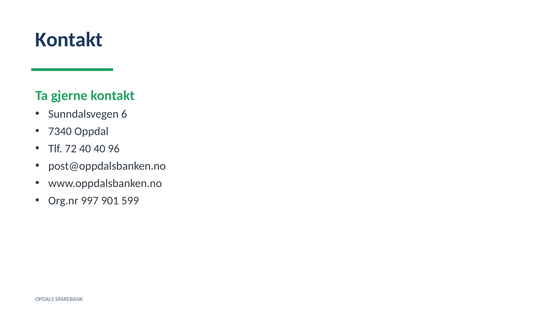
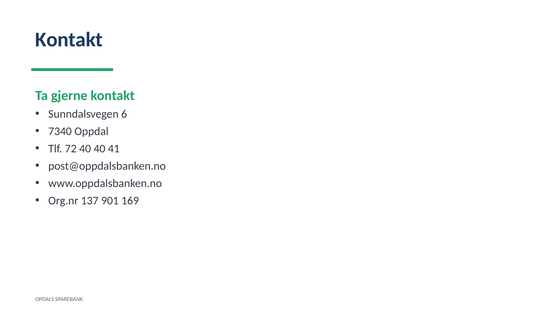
96: 96 -> 41 (114, 149)
997: 997 -> 137 (90, 201)
599: 599 -> 169 (130, 201)
